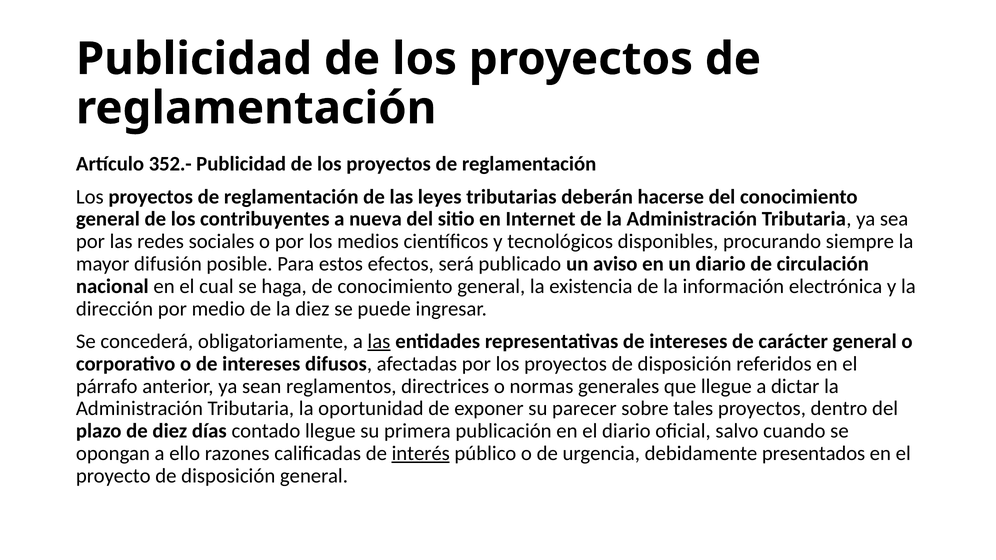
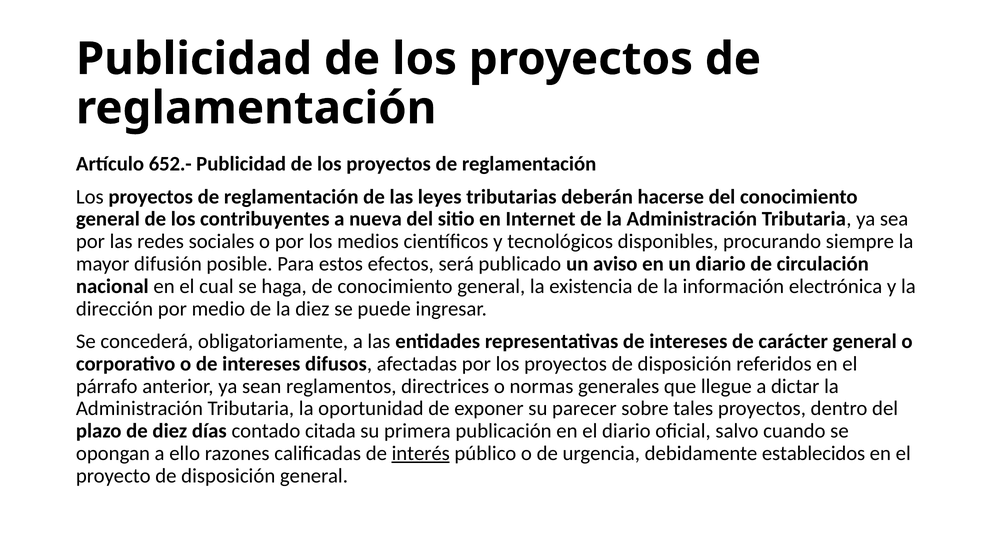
352.-: 352.- -> 652.- (170, 164)
las underline: present -> none (379, 342)
contado llegue: llegue -> citada (330, 431)
presentados: presentados -> establecidos (814, 454)
